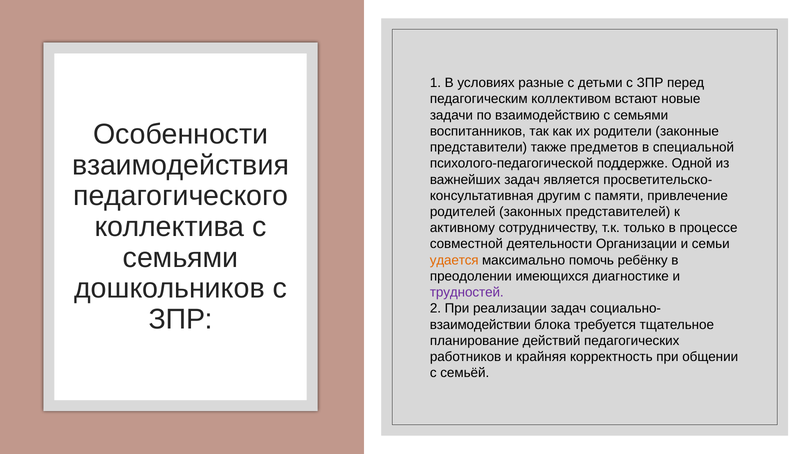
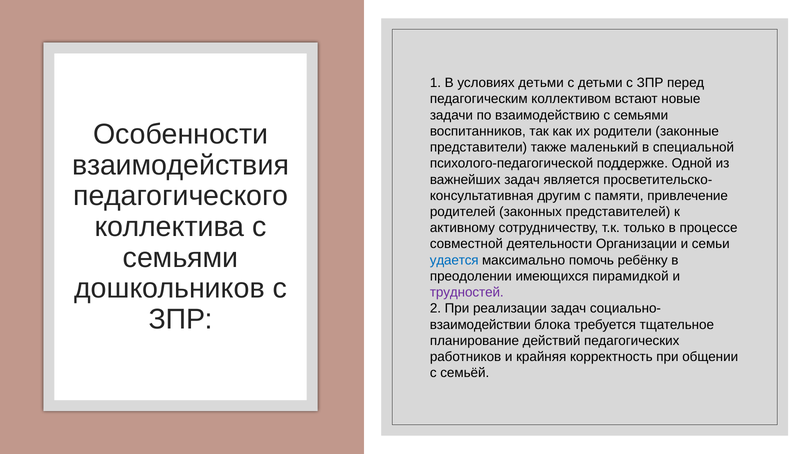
условиях разные: разные -> детьми (541, 83)
предметов: предметов -> маленький (604, 147)
удается colour: orange -> blue (454, 260)
диагностике: диагностике -> пирамидкой (631, 276)
